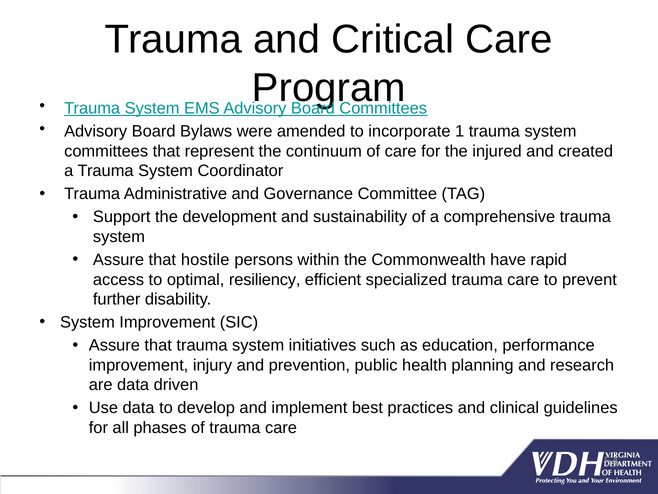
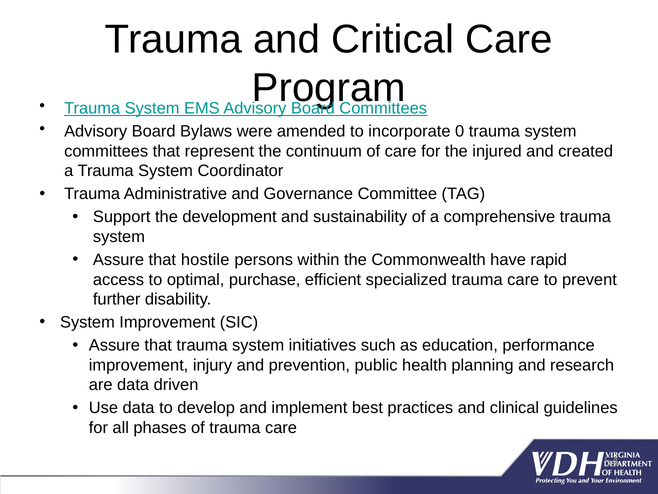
1: 1 -> 0 (460, 131)
resiliency: resiliency -> purchase (265, 279)
